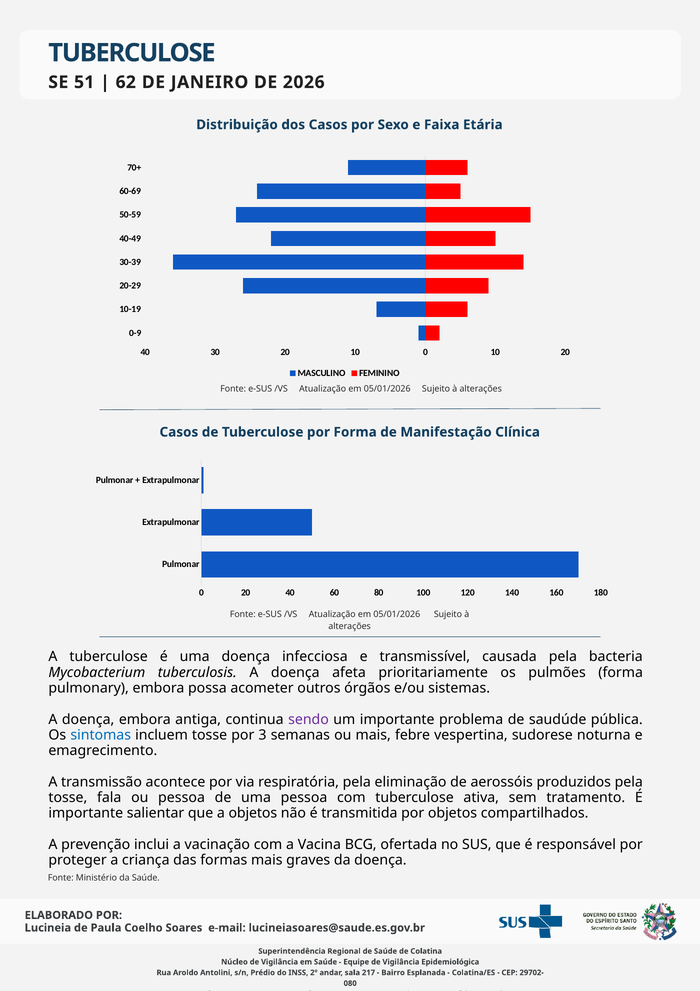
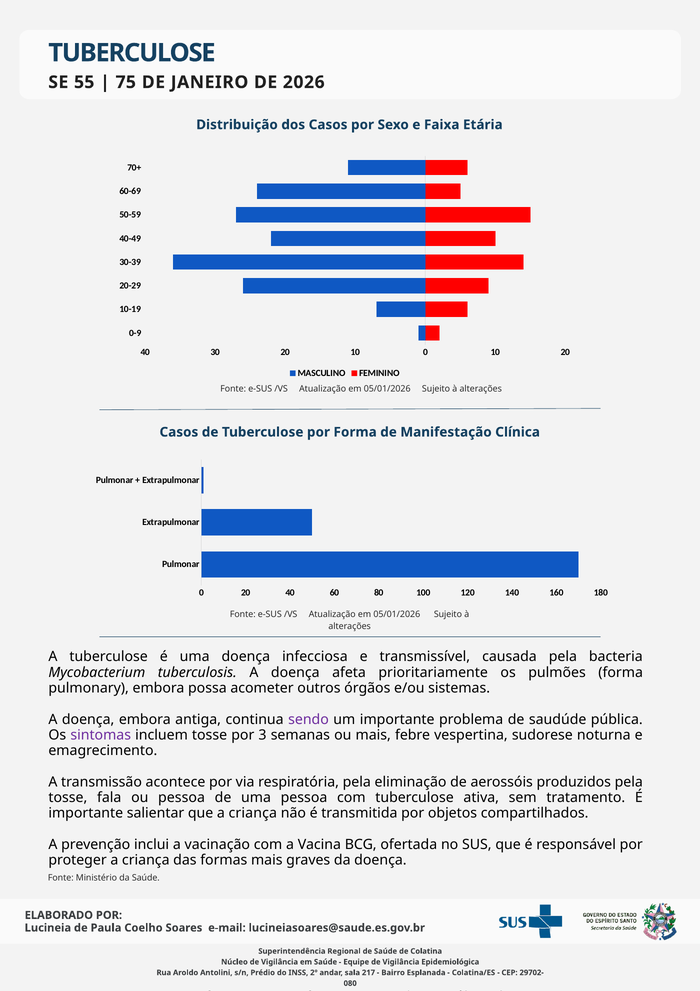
51: 51 -> 55 (84, 82)
62: 62 -> 75 (126, 82)
sintomas colour: blue -> purple (101, 734)
que a objetos: objetos -> criança (253, 813)
